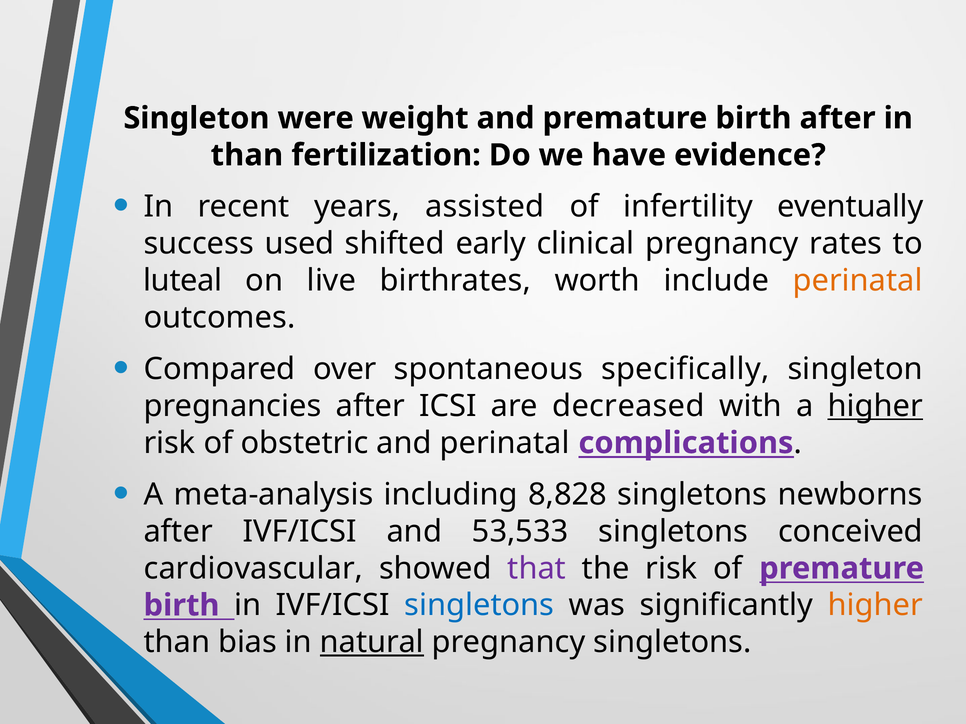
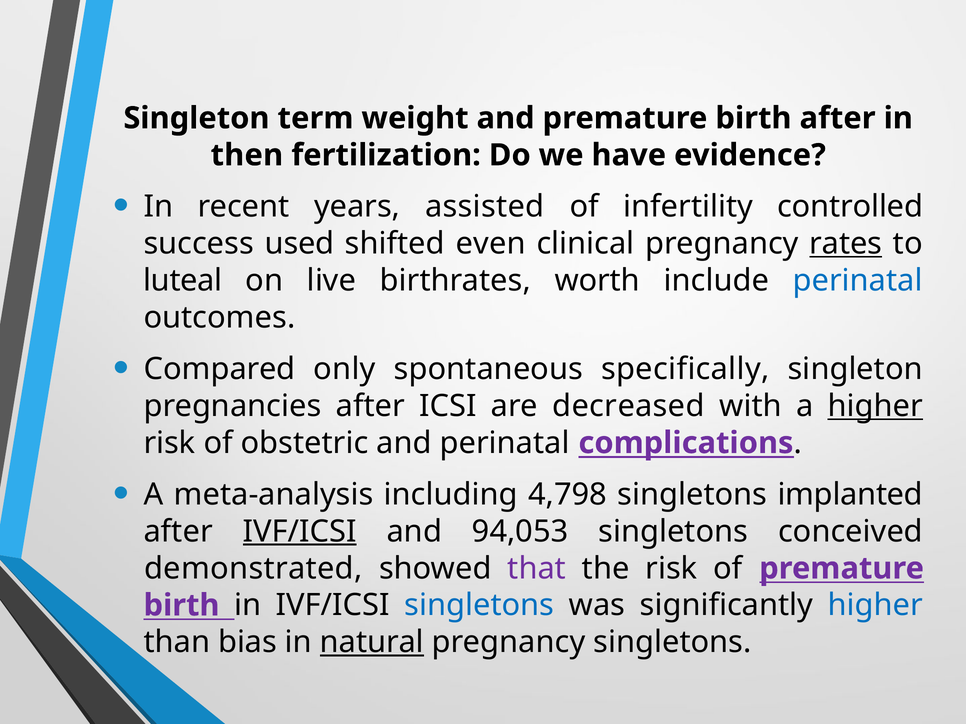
were: were -> term (315, 118)
than: than -> then (247, 155)
eventually: eventually -> controlled (850, 207)
early: early -> even (491, 244)
rates underline: none -> present (846, 244)
perinatal colour: orange -> blue (858, 281)
over: over -> only (345, 369)
8,828: 8,828 -> 4,798 (568, 495)
newborns: newborns -> implanted (850, 495)
IVF/ICSI underline: none -> present (300, 532)
53,533: 53,533 -> 94,053 (520, 532)
cardiovascular: cardiovascular -> demonstrated (253, 569)
higher colour: orange -> blue (875, 606)
